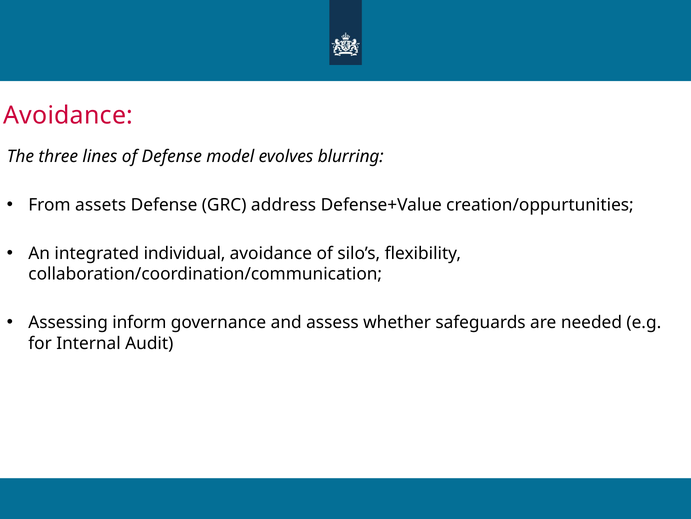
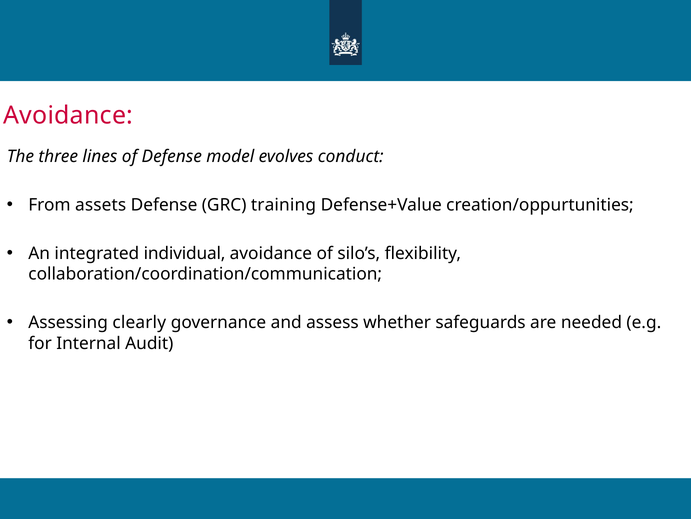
blurring: blurring -> conduct (351, 156)
address: address -> training (283, 205)
inform: inform -> clearly (139, 322)
